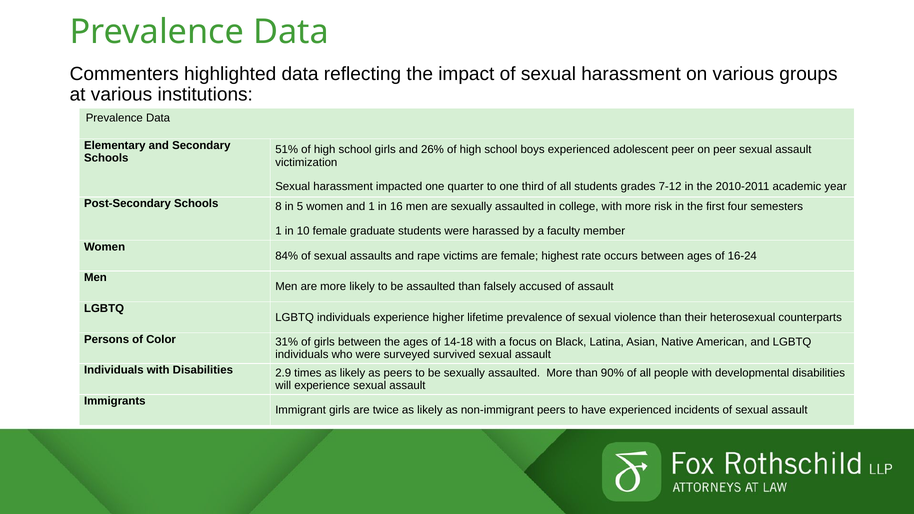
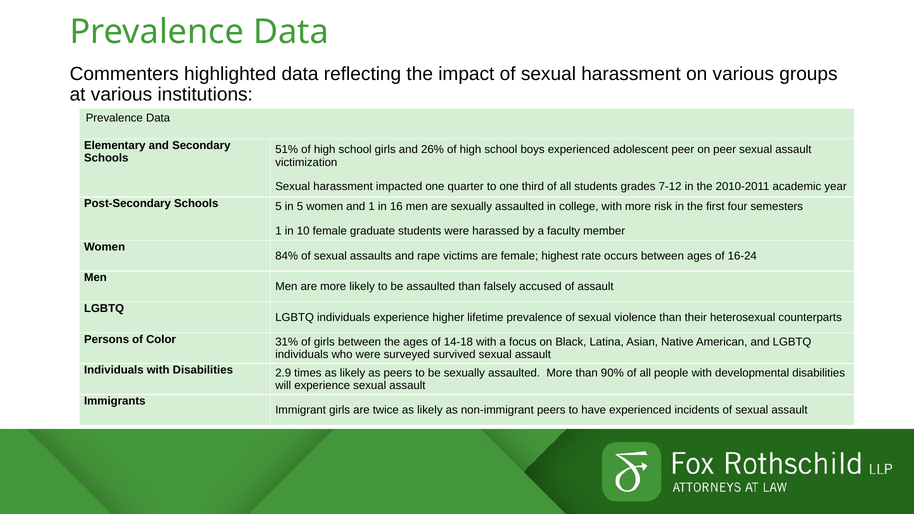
Schools 8: 8 -> 5 (278, 207)
